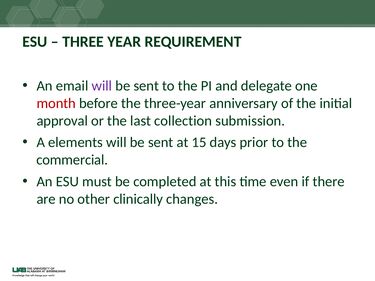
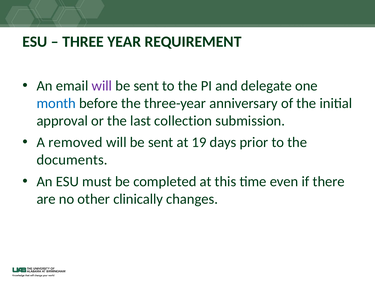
month colour: red -> blue (56, 103)
elements: elements -> removed (75, 143)
15: 15 -> 19 (199, 143)
commercial: commercial -> documents (72, 160)
